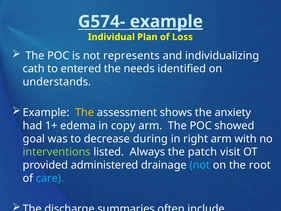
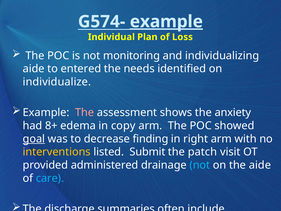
represents: represents -> monitoring (132, 56)
cath: cath -> aide (34, 69)
understands: understands -> individualize (57, 82)
The colour: yellow -> pink (85, 112)
1+: 1+ -> 8+ (51, 126)
goal underline: none -> present (34, 139)
during: during -> finding (150, 139)
interventions colour: light green -> yellow (57, 152)
Always: Always -> Submit (147, 152)
the root: root -> aide (260, 165)
